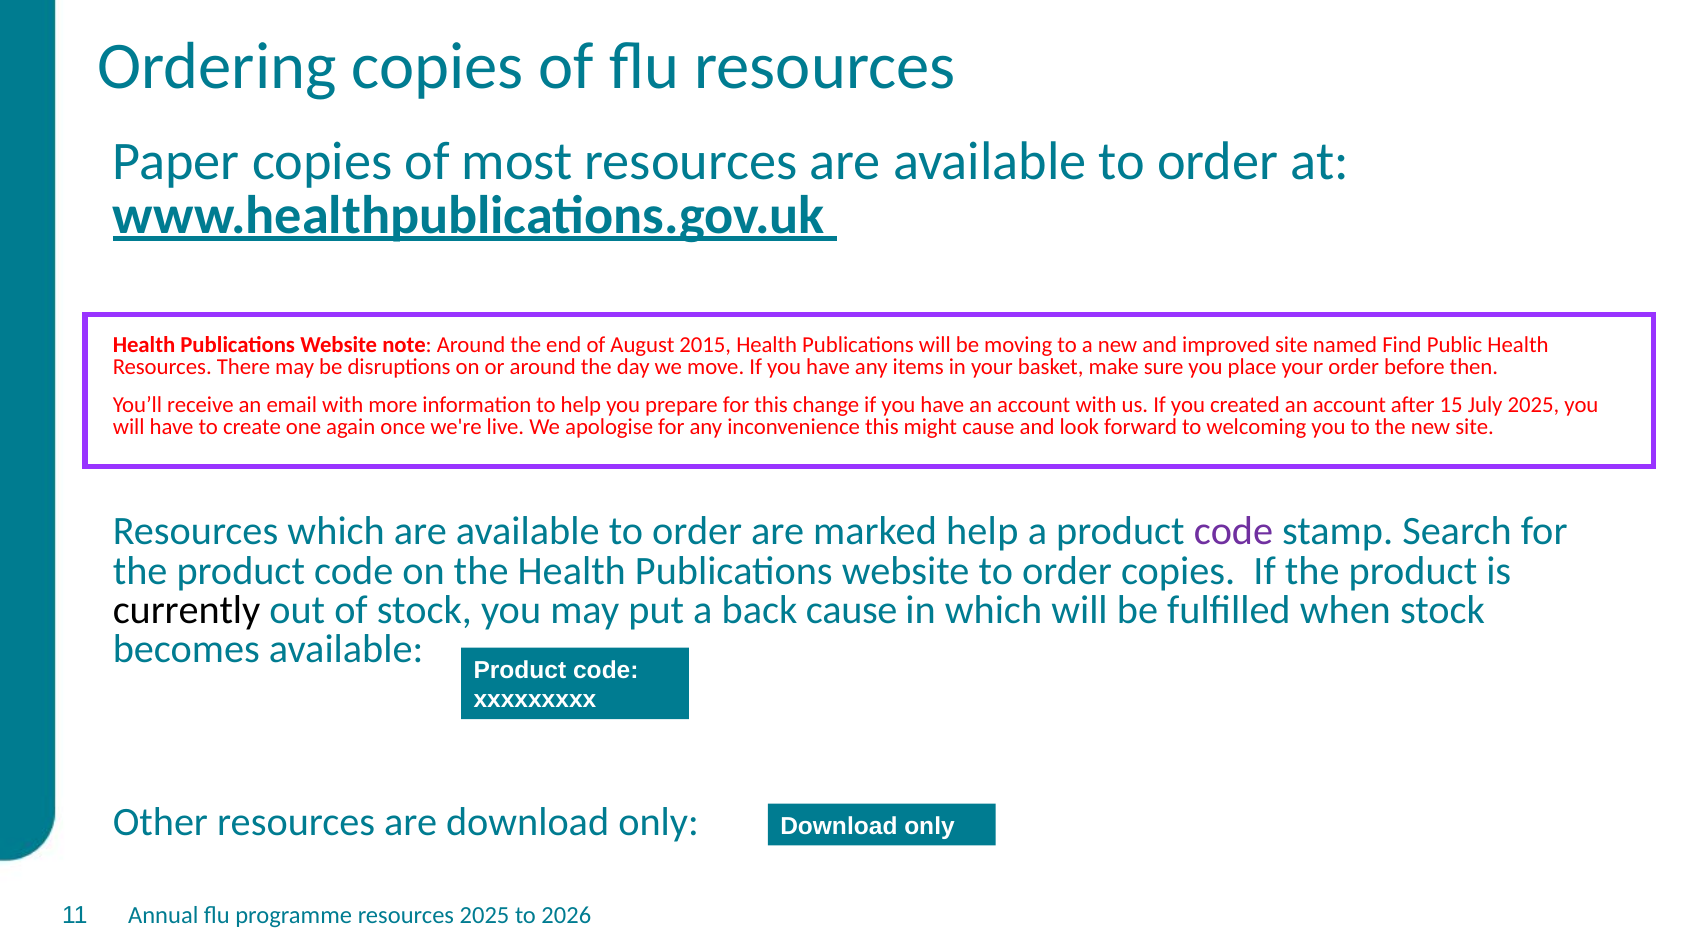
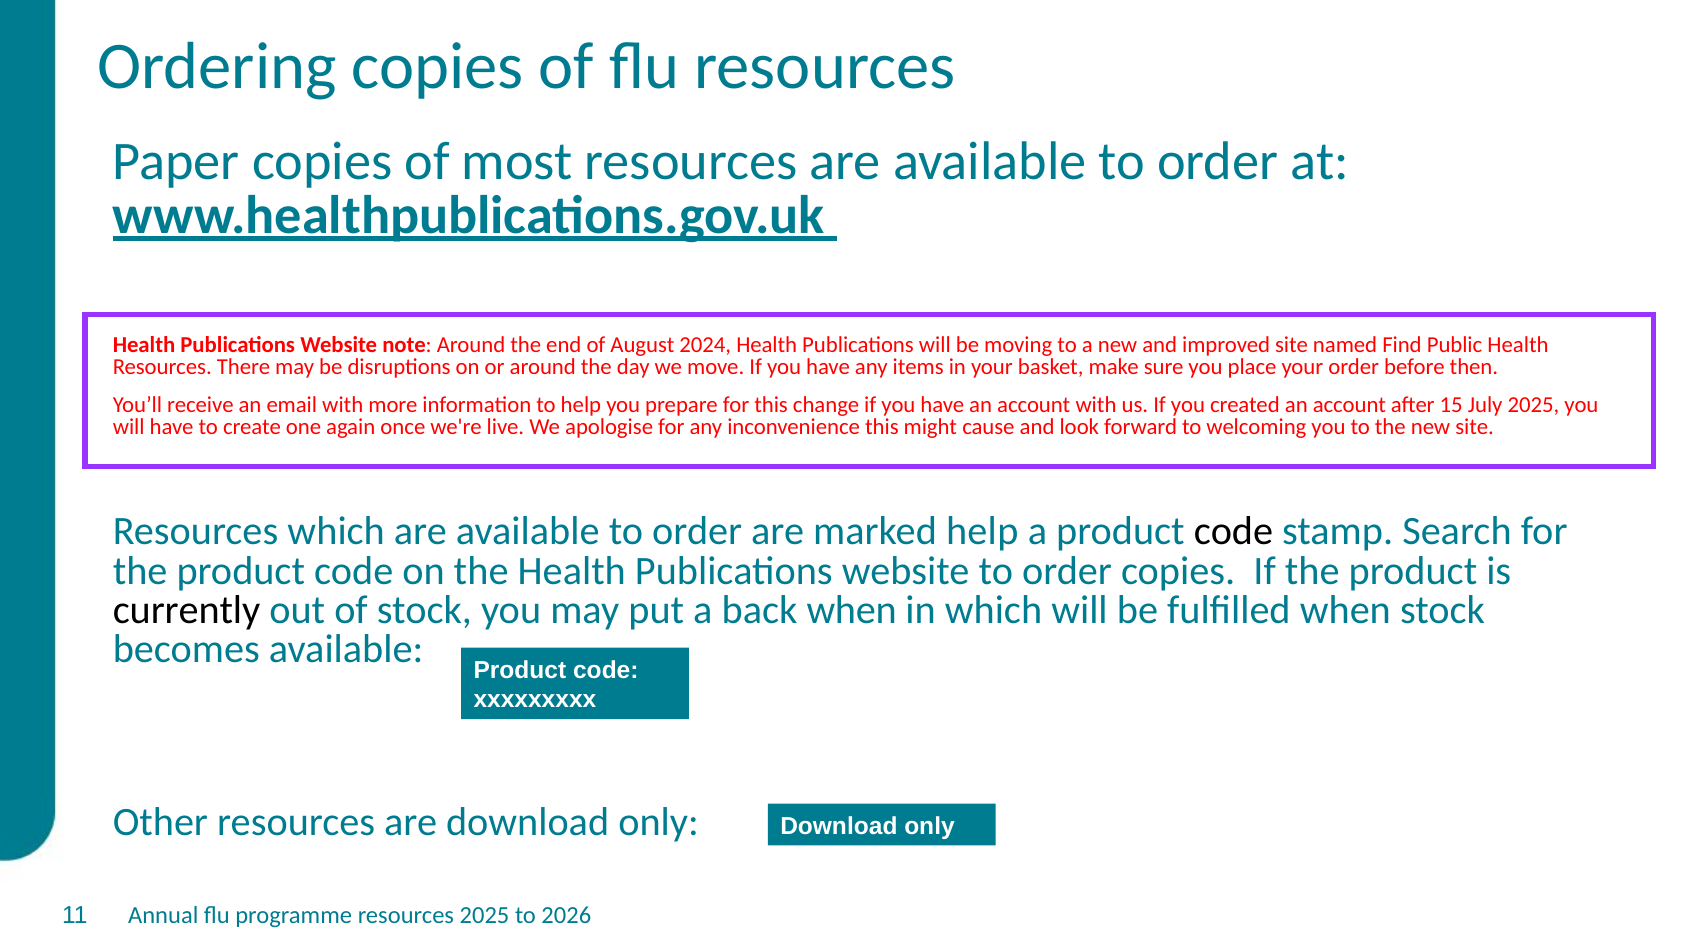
2015: 2015 -> 2024 (705, 344)
code colour: purple -> black (1233, 531)
back cause: cause -> when (852, 610)
